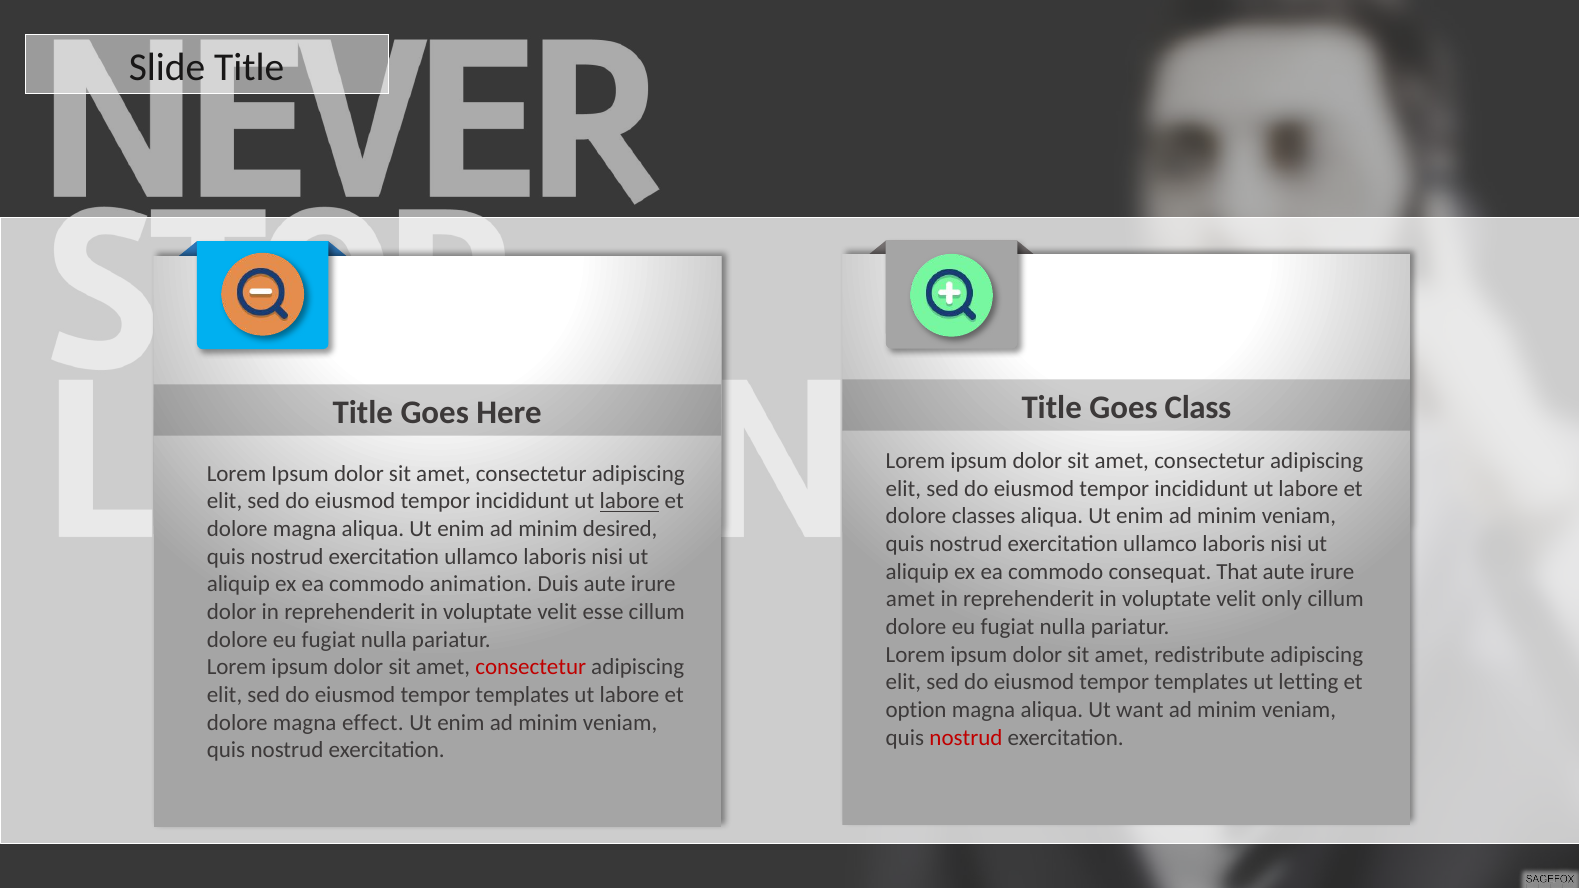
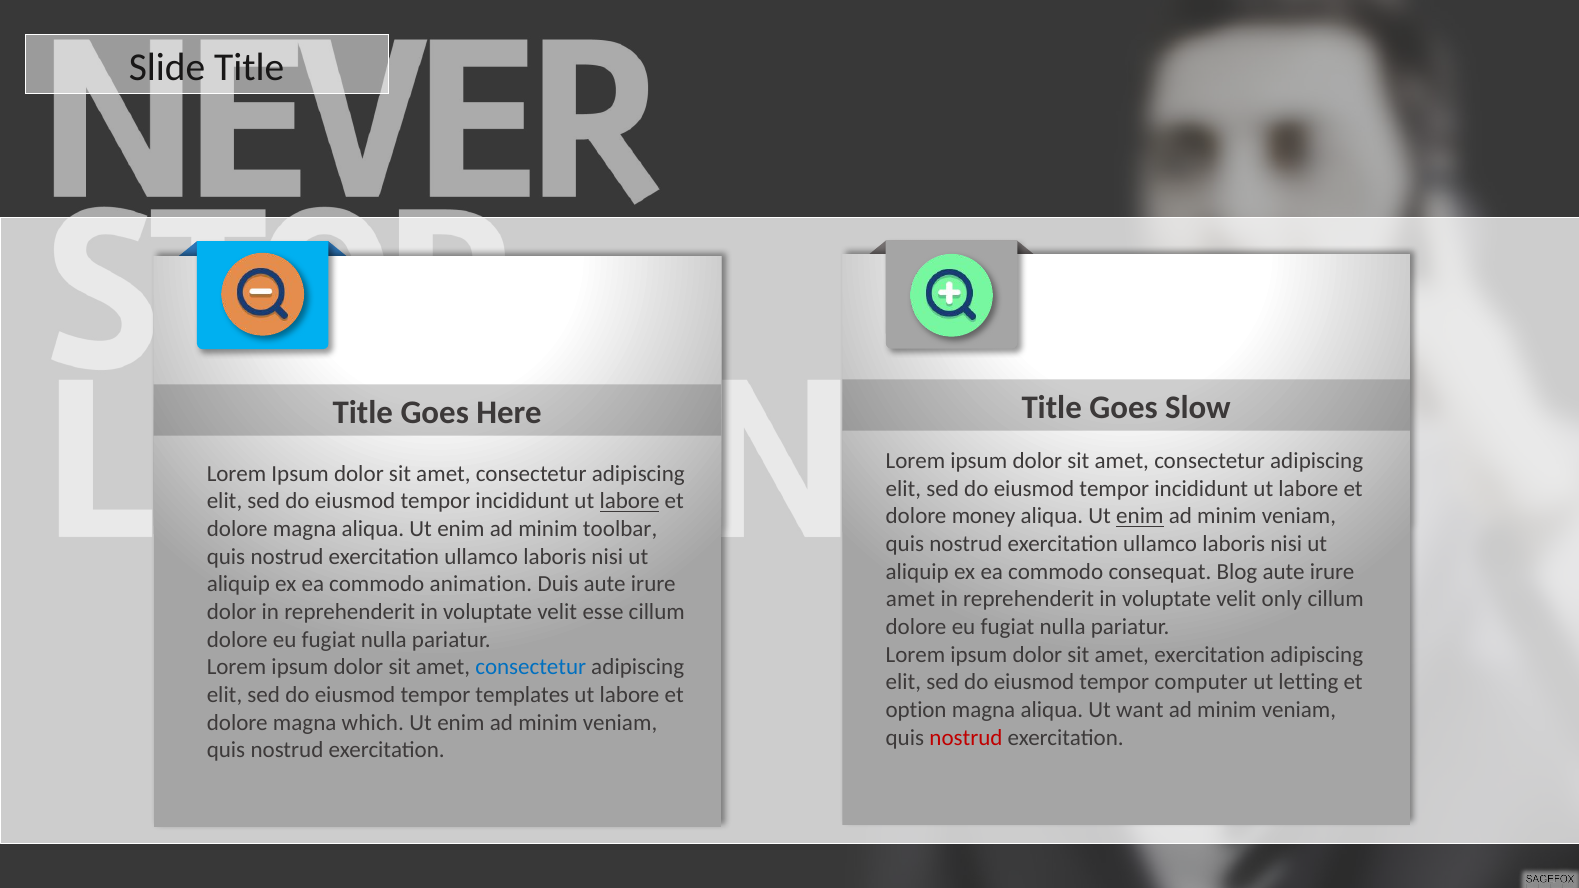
Class: Class -> Slow (1198, 407)
classes: classes -> money (984, 516)
enim underline: none -> present (1140, 516)
desired: desired -> toolbar (620, 529)
That: That -> Blog (1237, 572)
amet redistribute: redistribute -> exercitation (1210, 655)
consectetur colour: red -> blue (531, 667)
templates: templates -> computer (1201, 682)
effect: effect -> which (373, 723)
